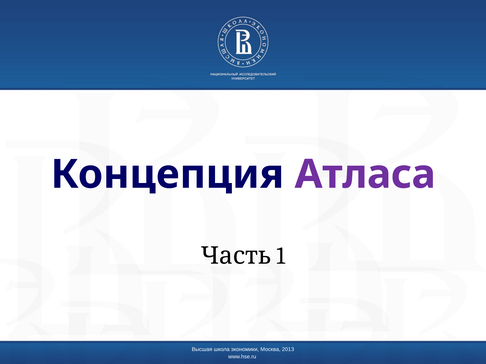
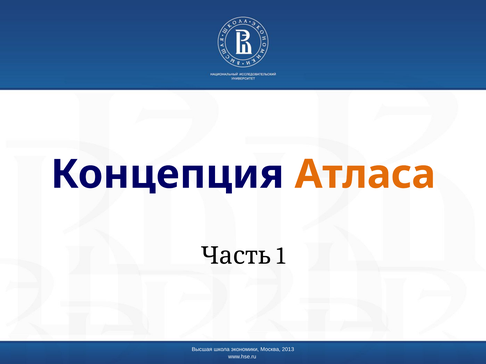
Атласа colour: purple -> orange (365, 175)
